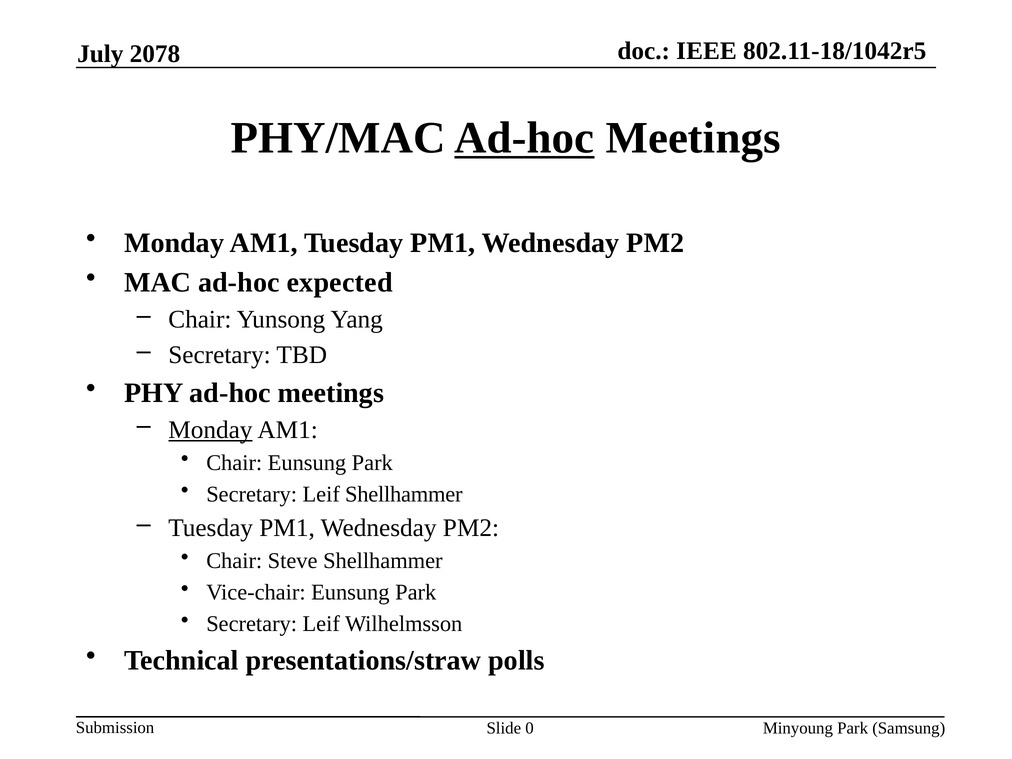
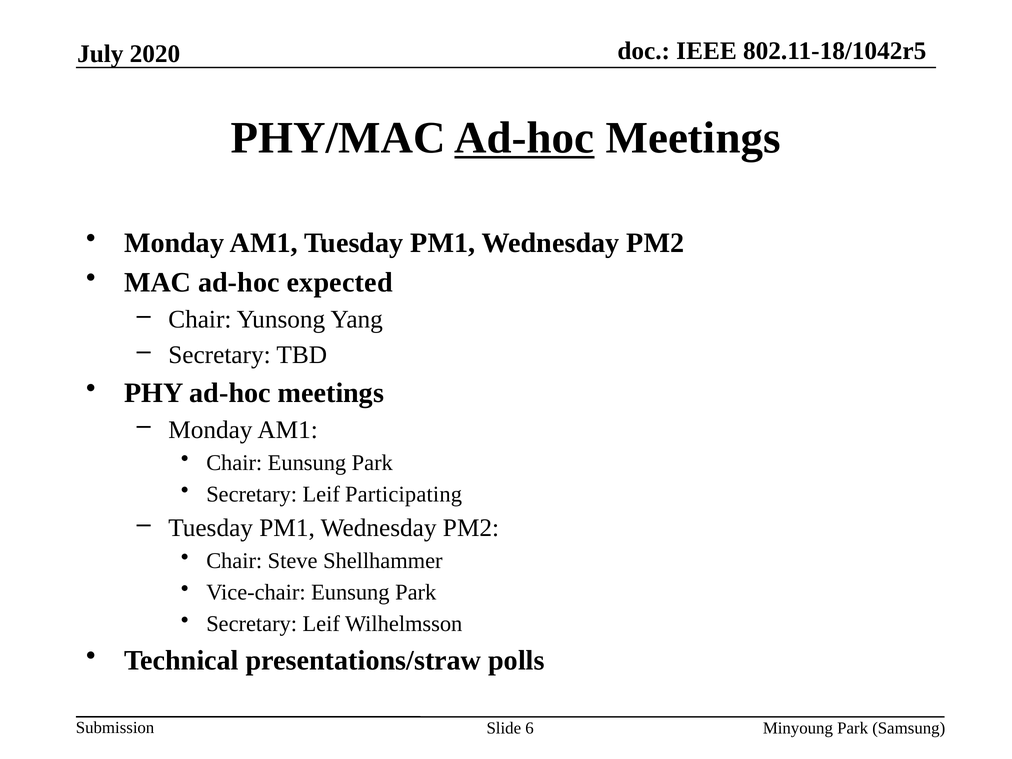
2078: 2078 -> 2020 (155, 54)
Monday underline: present -> none (210, 430)
Leif Shellhammer: Shellhammer -> Participating (404, 494)
0: 0 -> 6 (530, 728)
